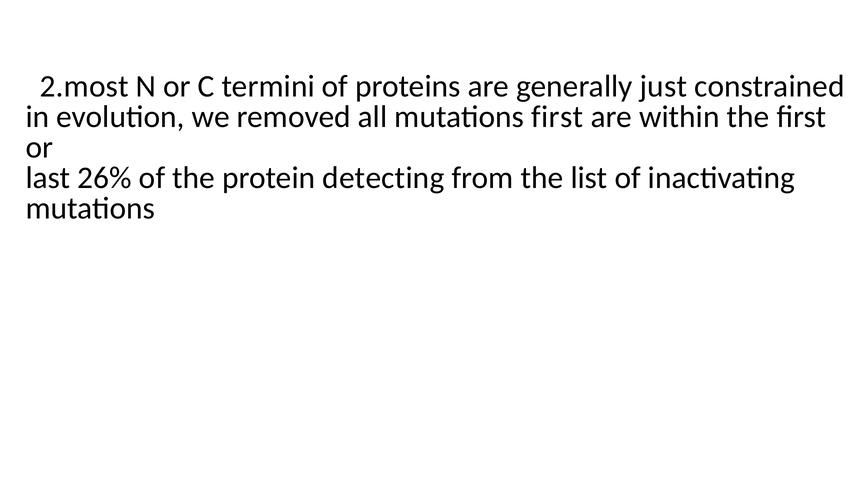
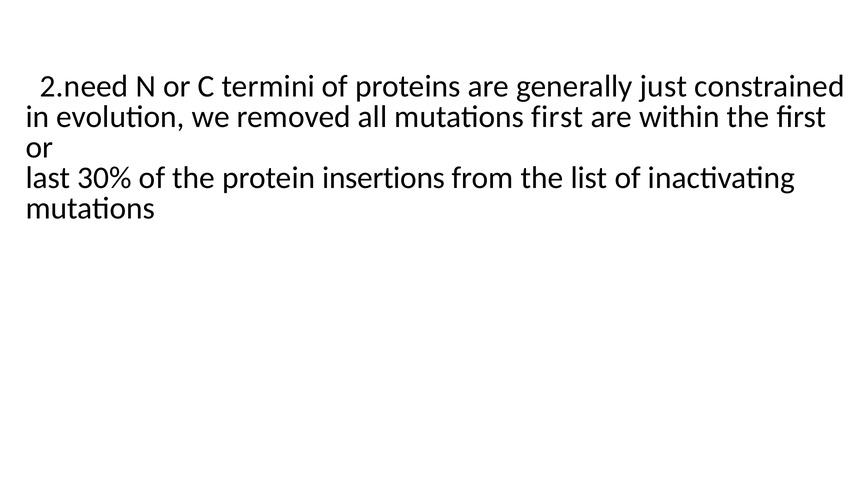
2.most: 2.most -> 2.need (84, 86)
26%: 26% -> 30% (105, 178)
detecting: detecting -> insertions (384, 178)
